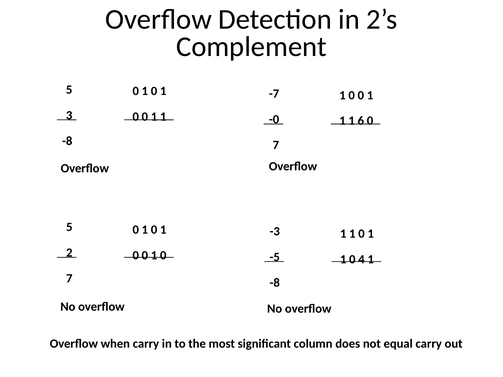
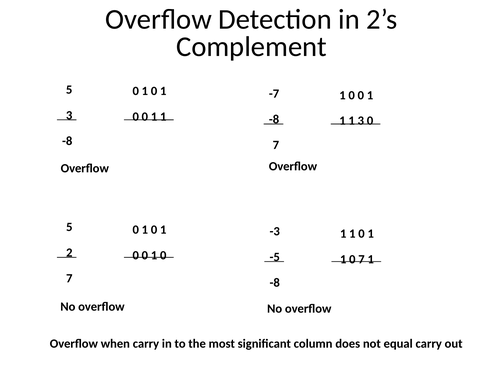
-0: -0 -> -8 (274, 120)
1 6: 6 -> 3 (361, 121)
0 4: 4 -> 7 (362, 260)
